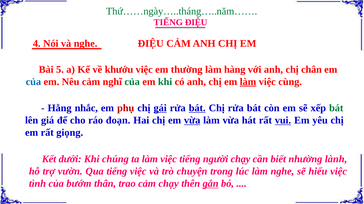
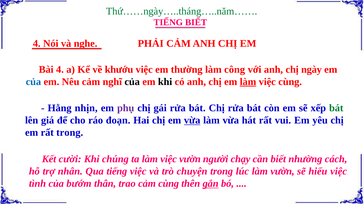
TIẾNG ĐIỆU: ĐIỆU -> BIẾT (196, 22)
ĐIỆU: ĐIỆU -> PHẢI (151, 44)
Bài 5: 5 -> 4 (60, 70)
hàng: hàng -> công (235, 70)
chân: chân -> ngày (311, 70)
của colour: green -> black (132, 82)
khi colour: green -> black (165, 82)
nhắc: nhắc -> nhịn (86, 108)
phụ colour: red -> purple (126, 108)
gái underline: present -> none (160, 108)
bát underline: present -> none (197, 108)
vui underline: present -> none (283, 121)
rất giọng: giọng -> trong (70, 133)
dưới: dưới -> cười (70, 160)
việc tiếng: tiếng -> vườn (190, 160)
lành: lành -> cách (336, 160)
vườn: vườn -> nhân (70, 172)
làm nghe: nghe -> vườn (282, 172)
cảm chạy: chạy -> cùng (169, 184)
